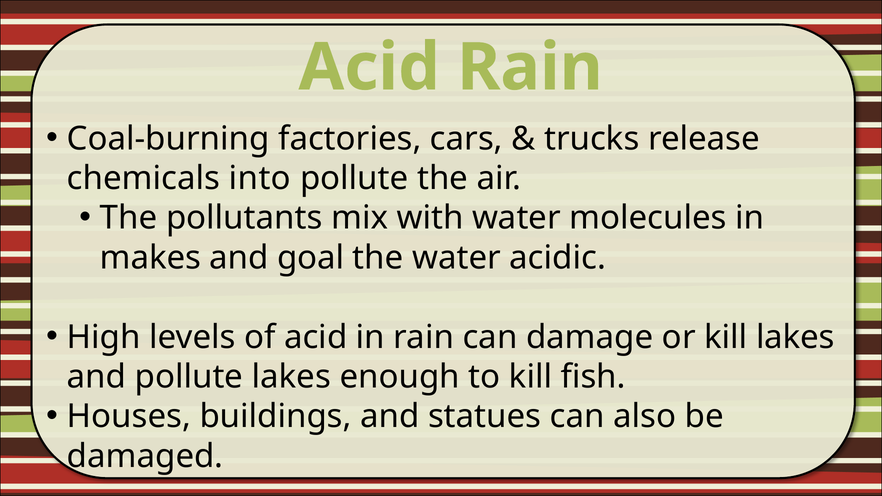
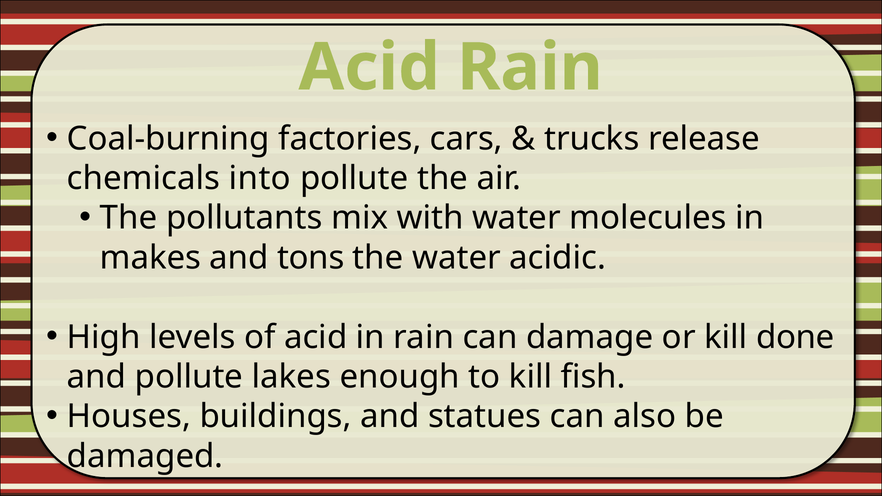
goal: goal -> tons (311, 258)
kill lakes: lakes -> done (795, 337)
